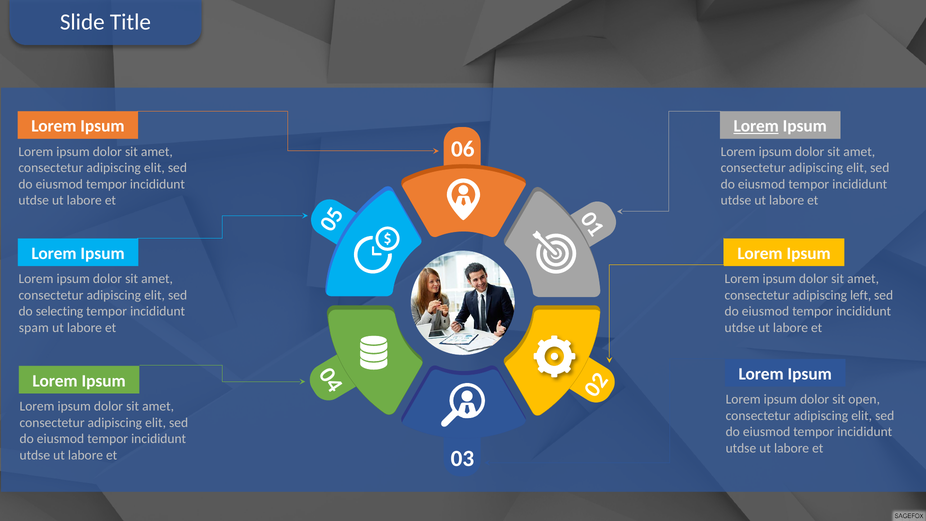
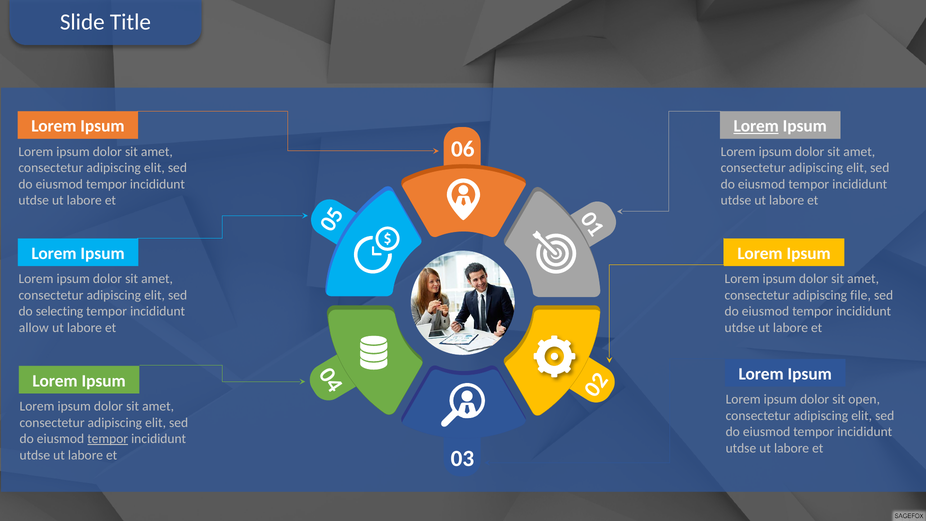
left: left -> file (861, 295)
spam: spam -> allow (34, 328)
tempor underline: none -> present (108, 439)
